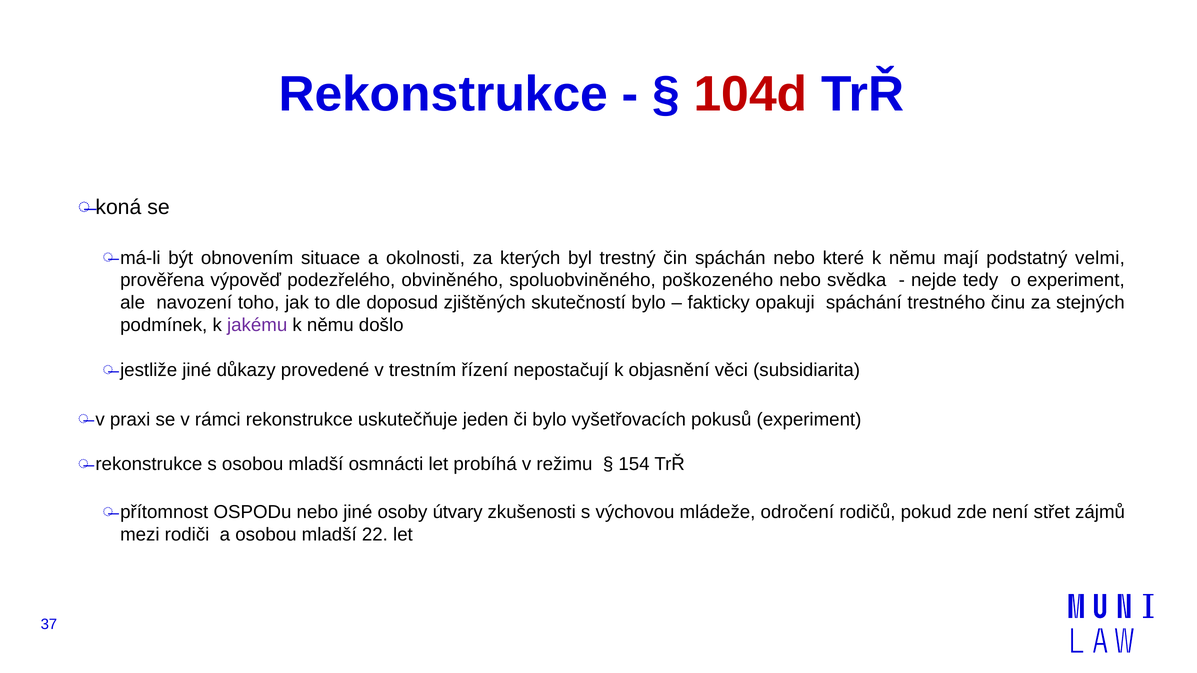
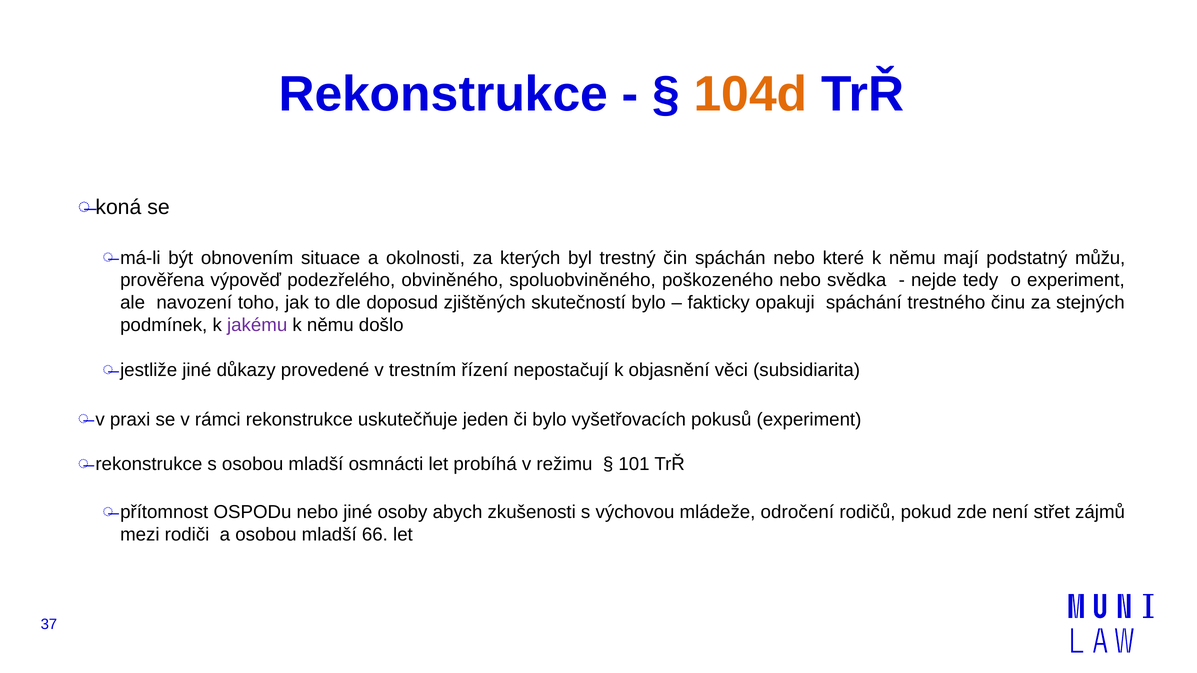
104d colour: red -> orange (751, 94)
velmi: velmi -> můžu (1100, 258)
154: 154 -> 101 (634, 464)
útvary: útvary -> abych (458, 512)
22: 22 -> 66 (375, 535)
